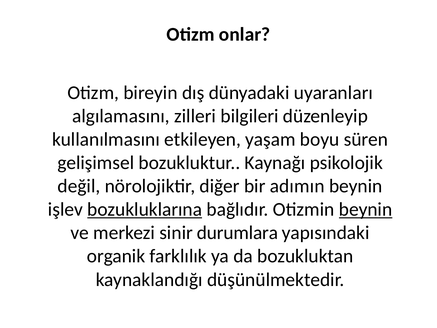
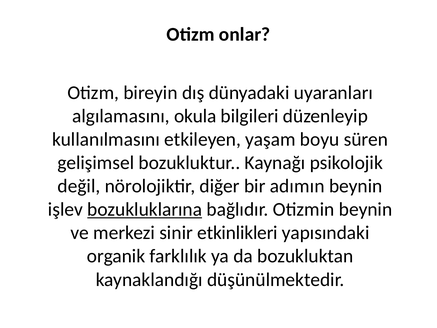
zilleri: zilleri -> okula (195, 116)
beynin underline: present -> none (366, 209)
durumlara: durumlara -> etkinlikleri (238, 233)
